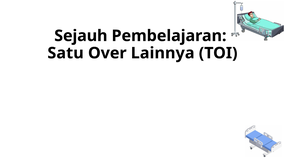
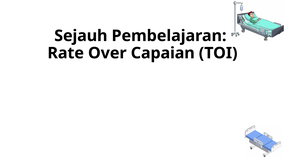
Satu: Satu -> Rate (66, 53)
Lainnya: Lainnya -> Capaian (163, 53)
